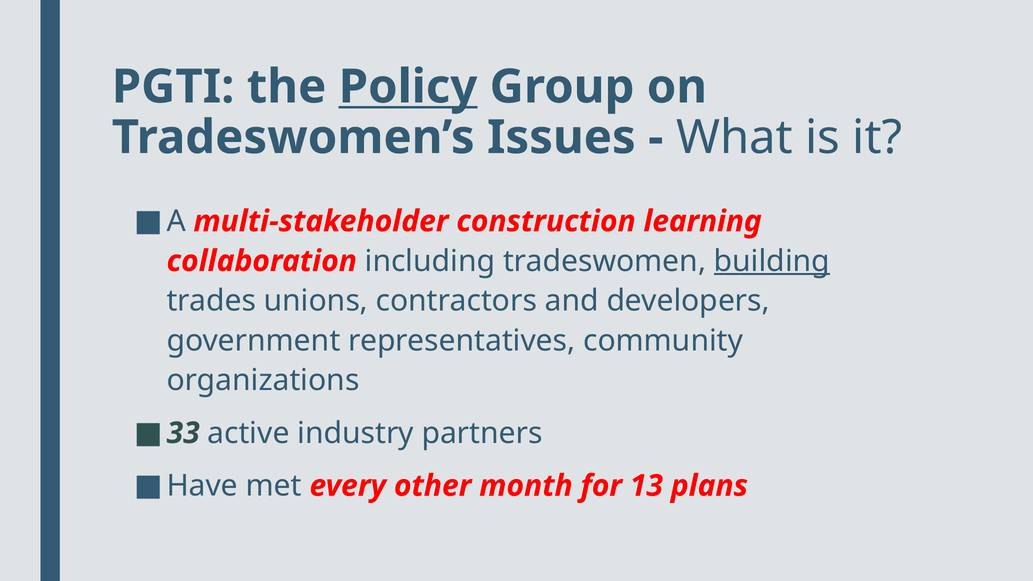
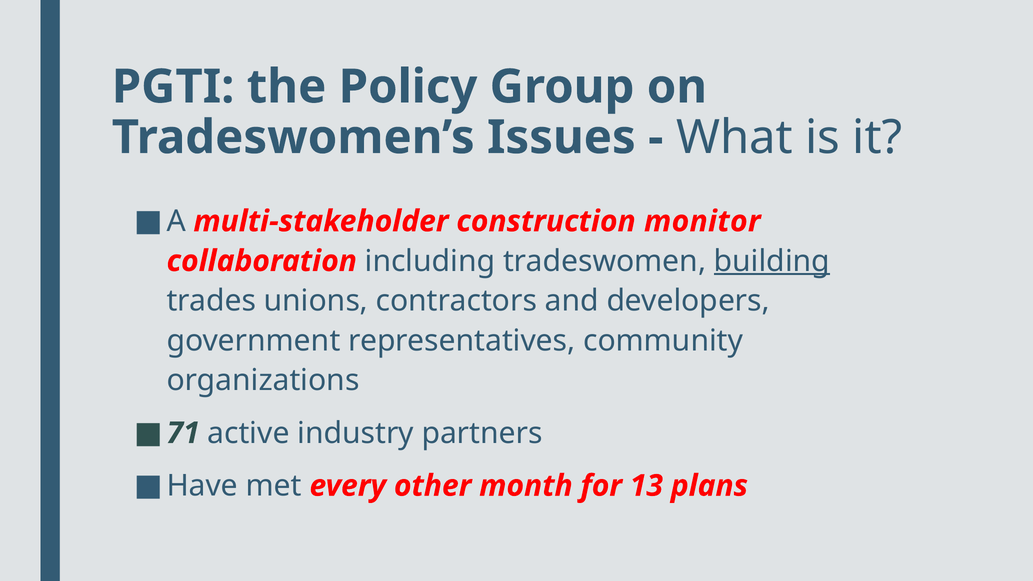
Policy underline: present -> none (408, 87)
learning: learning -> monitor (702, 221)
33: 33 -> 71 (183, 433)
